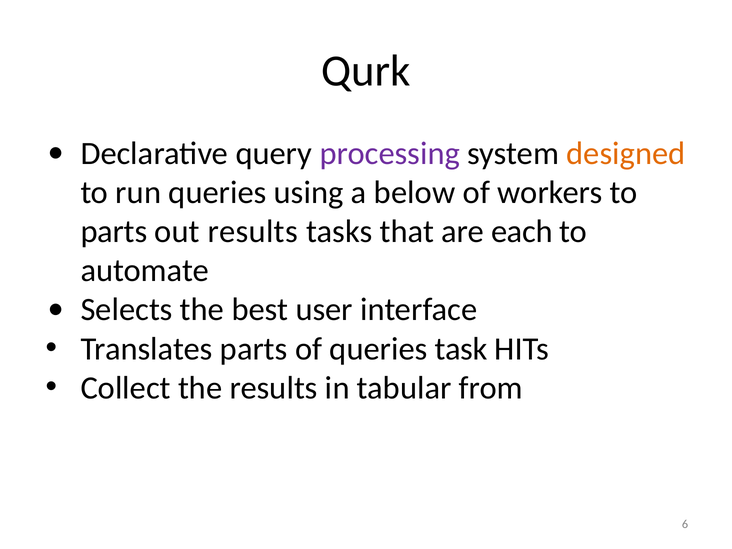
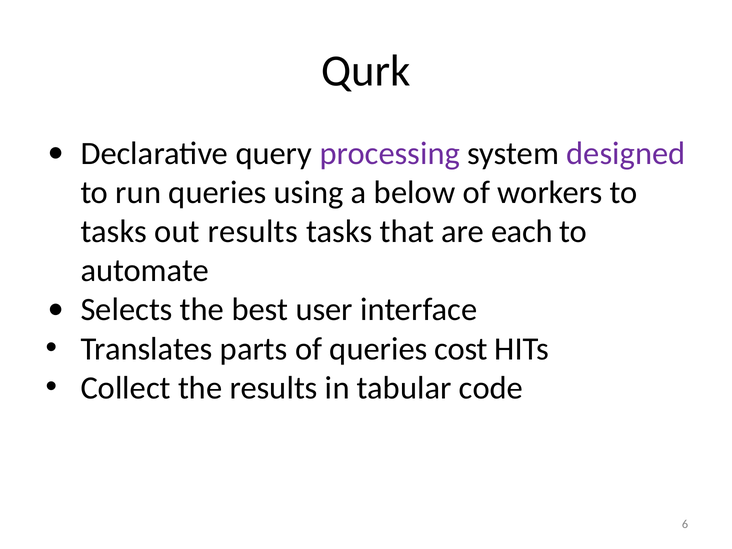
designed colour: orange -> purple (626, 154)
parts: parts -> tasks (114, 232)
task: task -> cost (461, 349)
from: from -> code (491, 388)
